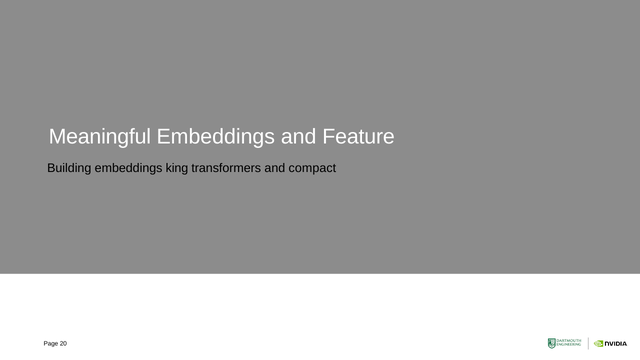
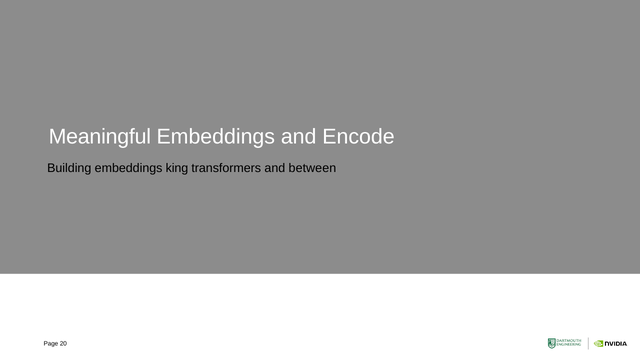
Feature: Feature -> Encode (358, 137)
compact: compact -> between (312, 168)
